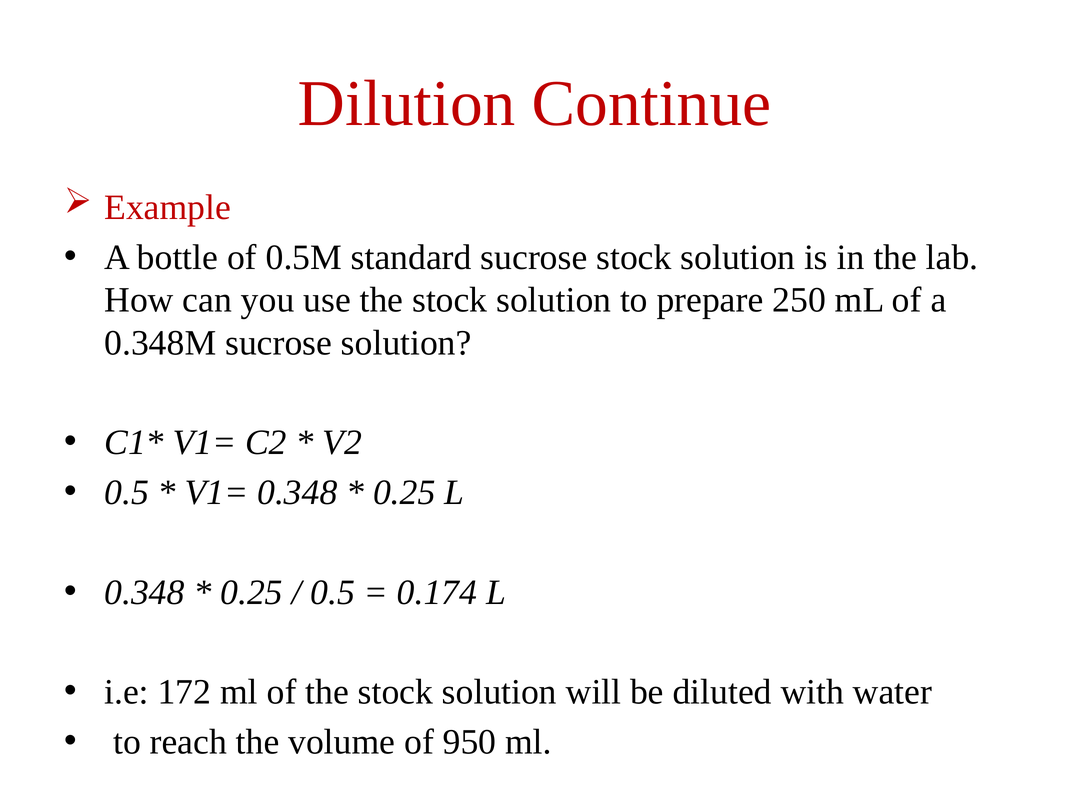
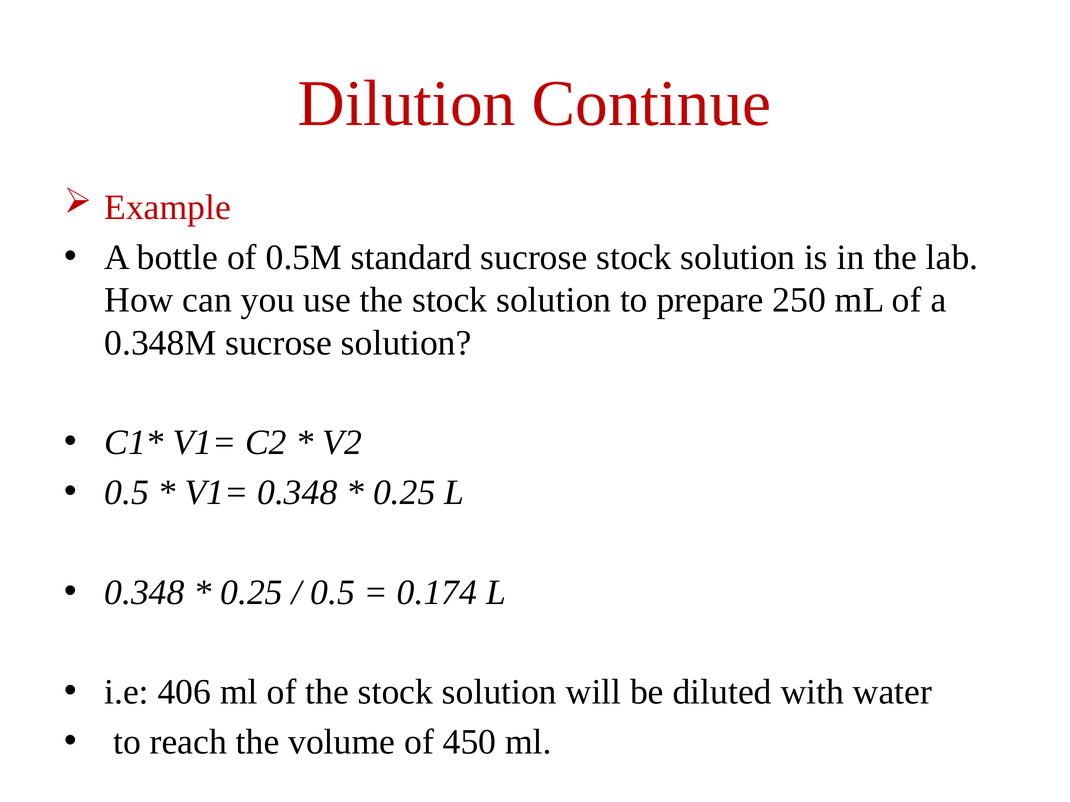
172: 172 -> 406 (184, 693)
950: 950 -> 450 (470, 742)
